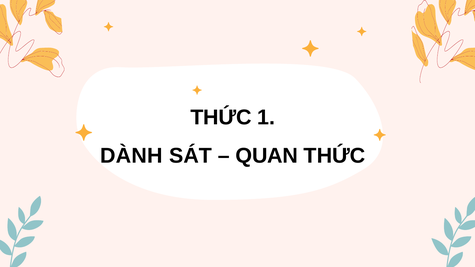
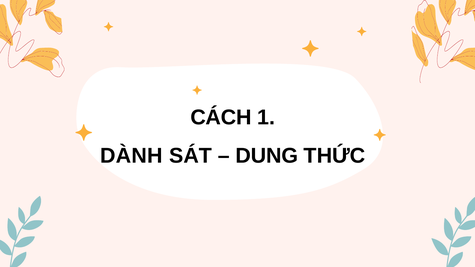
THỨC: THỨC -> CÁCH (221, 117)
QUAN: QUAN -> DUNG (267, 156)
